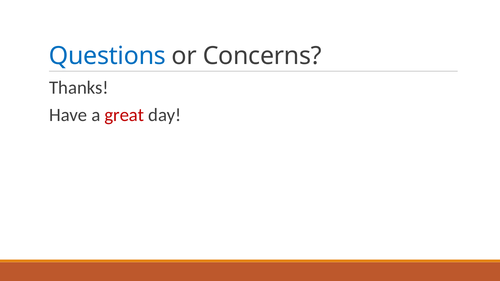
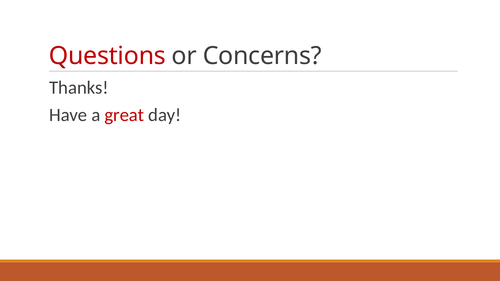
Questions colour: blue -> red (107, 56)
